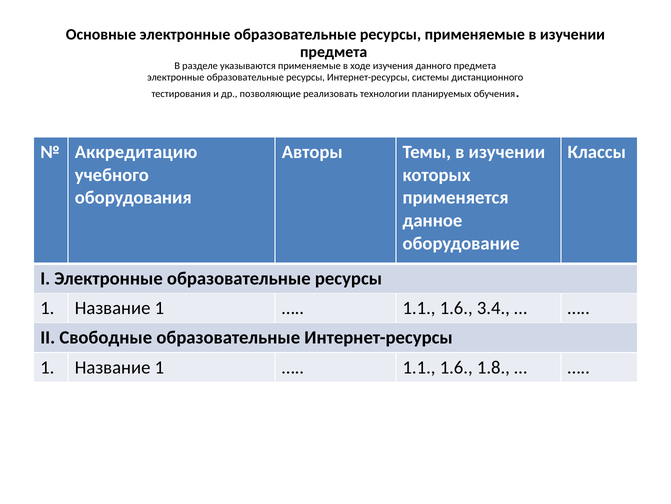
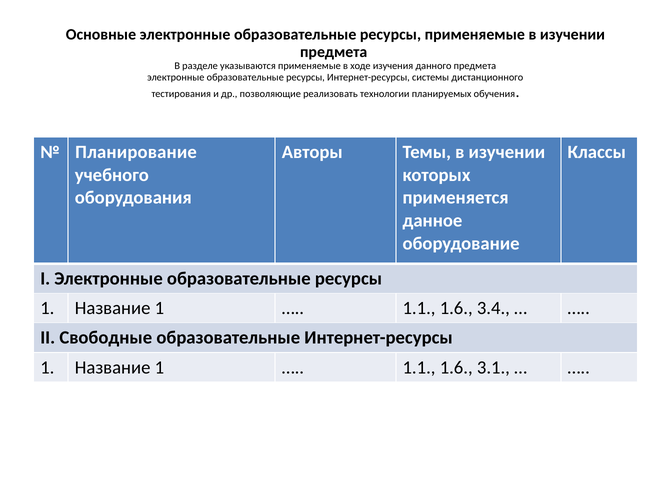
Аккредитацию: Аккредитацию -> Планирование (136, 152)
1.8: 1.8 -> 3.1 (493, 367)
